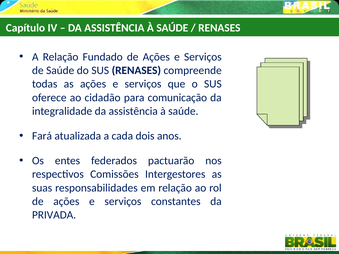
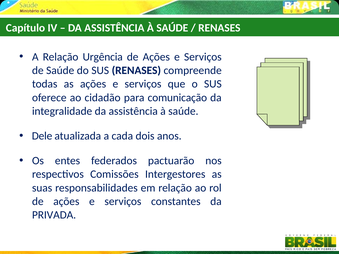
Fundado: Fundado -> Urgência (103, 57)
Fará: Fará -> Dele (42, 136)
